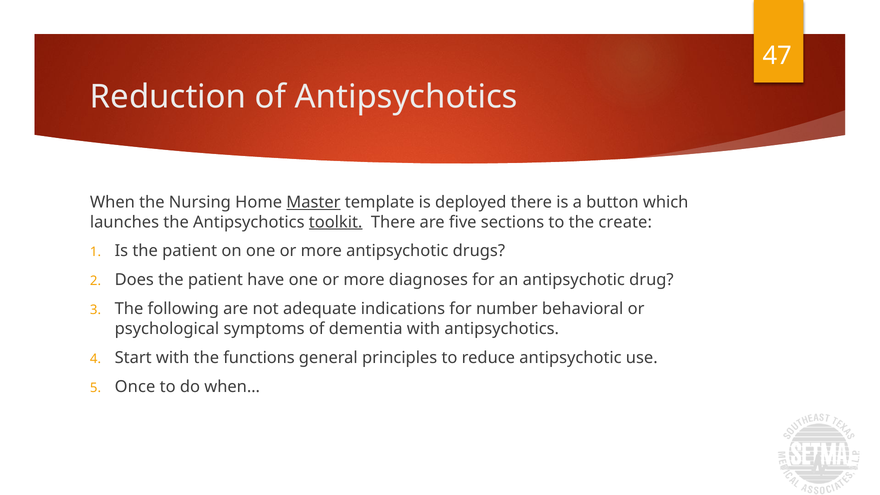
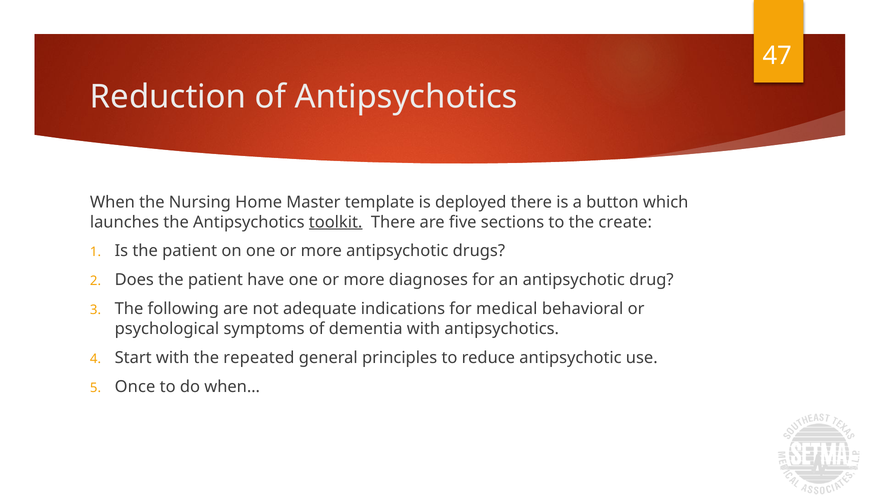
Master underline: present -> none (313, 202)
number: number -> medical (507, 309)
functions: functions -> repeated (259, 358)
